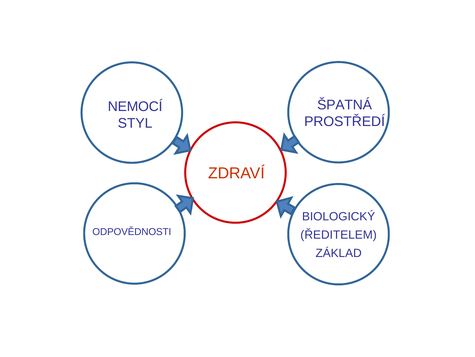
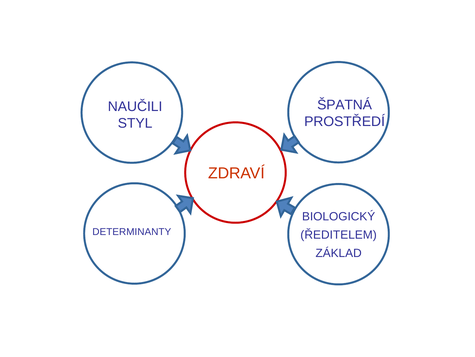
NEMOCÍ: NEMOCÍ -> NAUČILI (135, 106)
ODPOVĚDNOSTI: ODPOVĚDNOSTI -> DETERMINANTY (132, 231)
